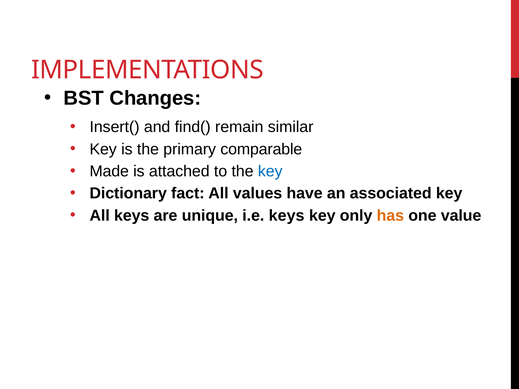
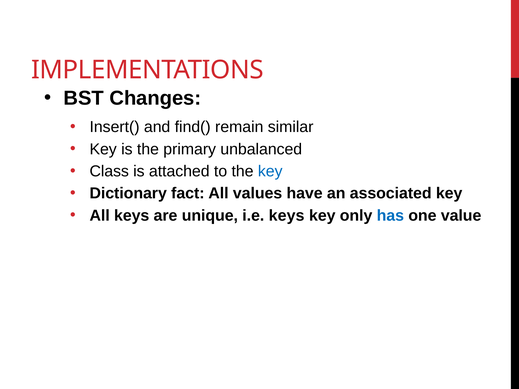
comparable: comparable -> unbalanced (261, 149)
Made: Made -> Class (109, 171)
has colour: orange -> blue (390, 216)
